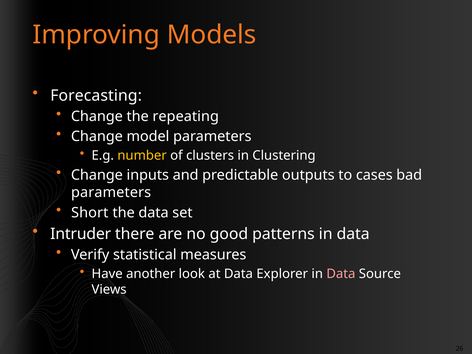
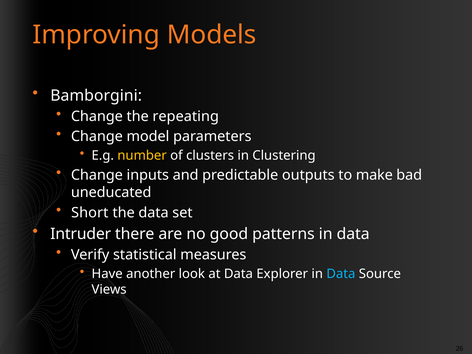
Forecasting: Forecasting -> Bamborgini (96, 96)
cases: cases -> make (374, 175)
parameters: parameters -> uneducated (111, 192)
Data colour: pink -> light blue (341, 274)
